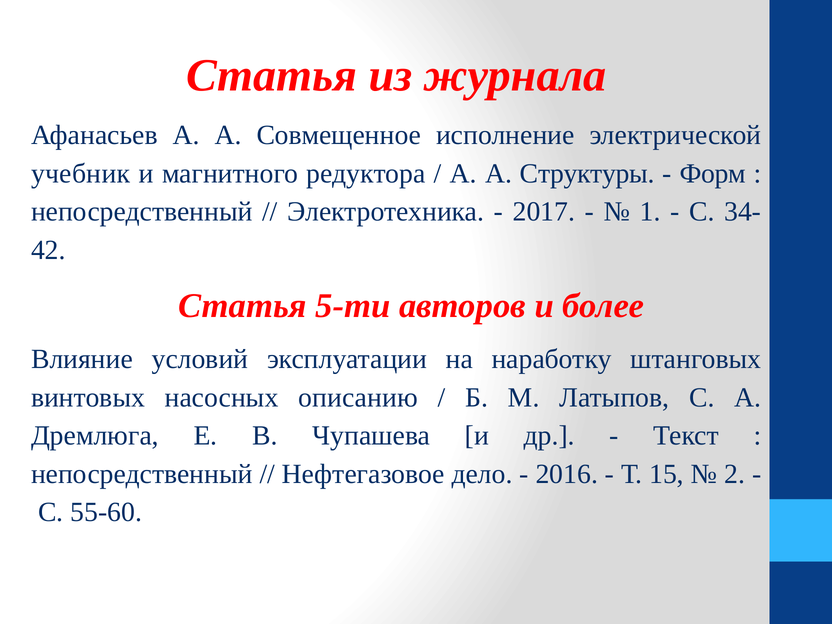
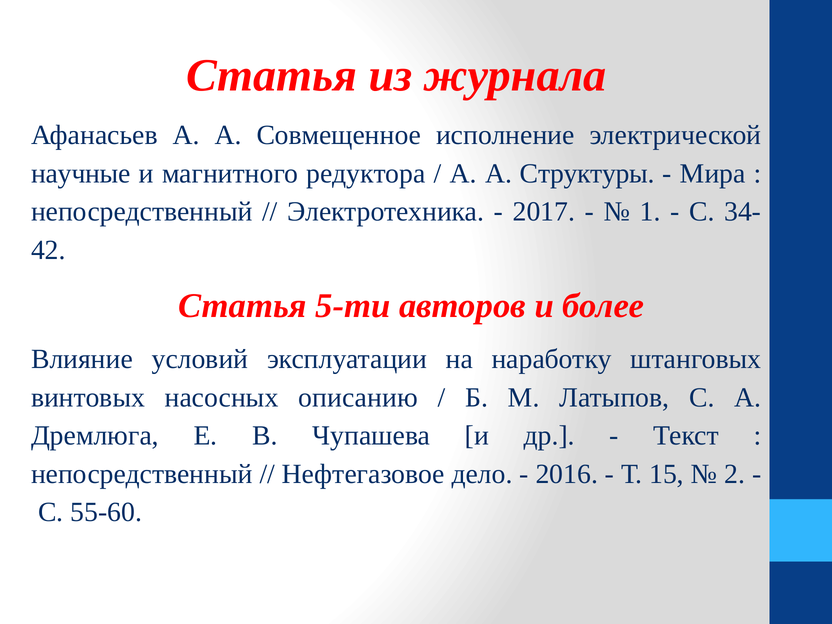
учебник: учебник -> научные (81, 173)
Форм: Форм -> Мира (713, 173)
